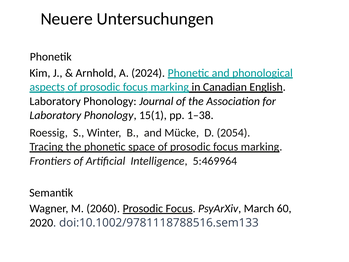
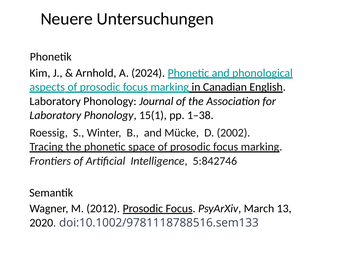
2054: 2054 -> 2002 (233, 133)
5:469964: 5:469964 -> 5:842746 (215, 161)
2060: 2060 -> 2012 (103, 208)
60: 60 -> 13 (284, 208)
